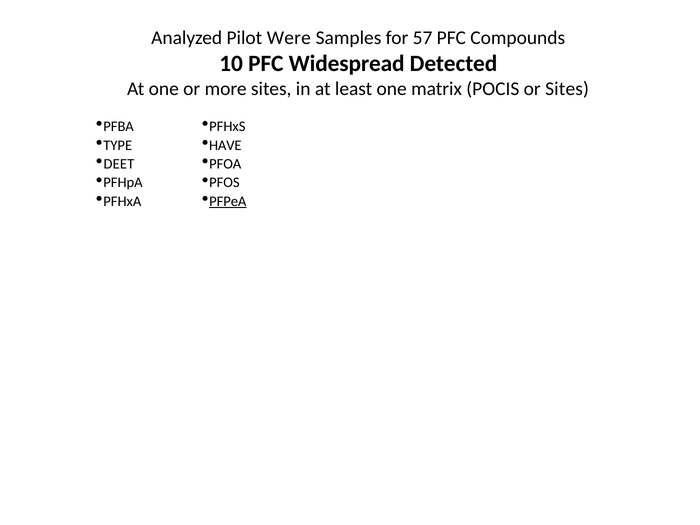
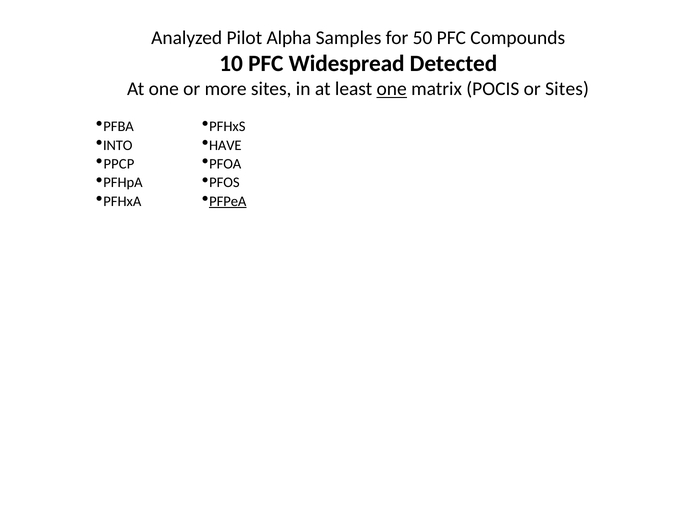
Were: Were -> Alpha (289, 38)
57: 57 -> 50 (423, 38)
one underline: none -> present (392, 89)
TYPE: TYPE -> INTO (118, 145)
DEET: DEET -> PPCP (119, 164)
